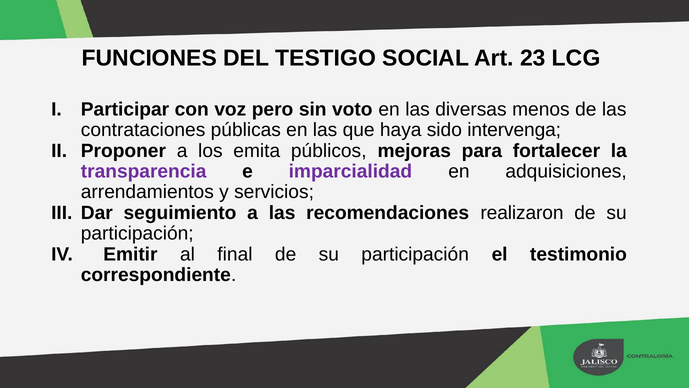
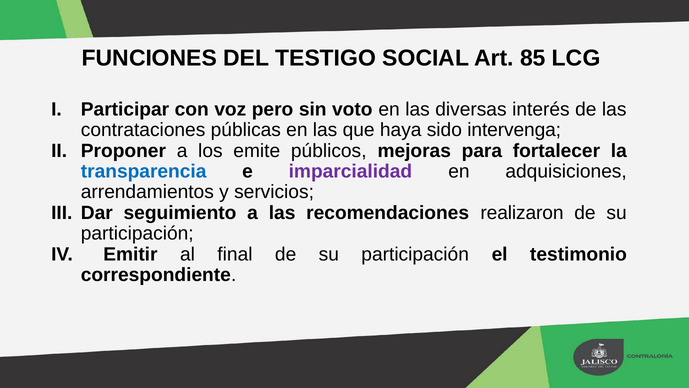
23: 23 -> 85 (533, 58)
menos: menos -> interés (541, 109)
emita: emita -> emite (257, 151)
transparencia colour: purple -> blue (144, 171)
